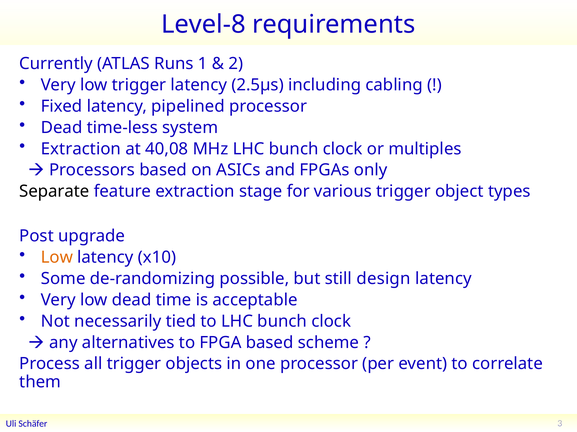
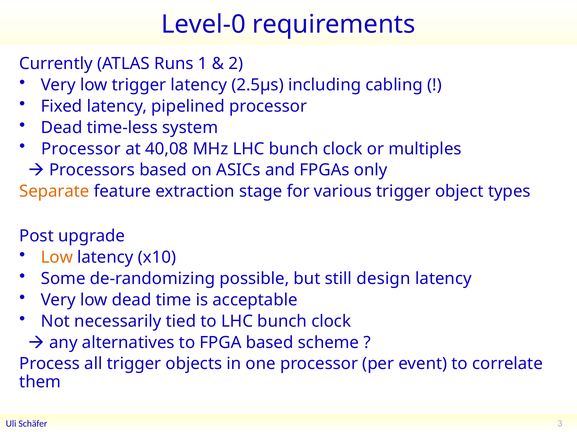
Level-8: Level-8 -> Level-0 (203, 24)
Extraction: Extraction -> Processor (81, 149)
Separate colour: black -> orange (54, 192)
